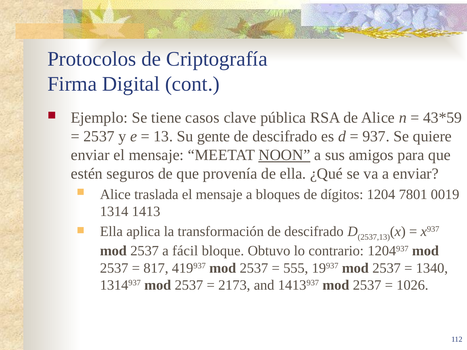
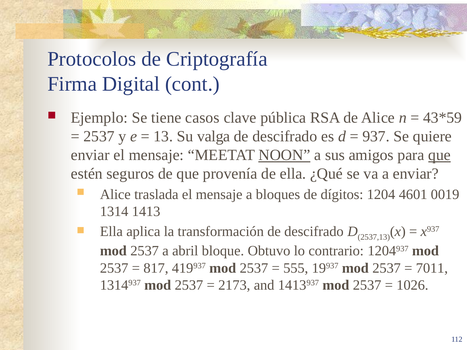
gente: gente -> valga (214, 137)
que underline: none -> present (439, 155)
7801: 7801 -> 4601 (413, 195)
fácil: fácil -> abril (185, 251)
1340: 1340 -> 7011 (432, 268)
